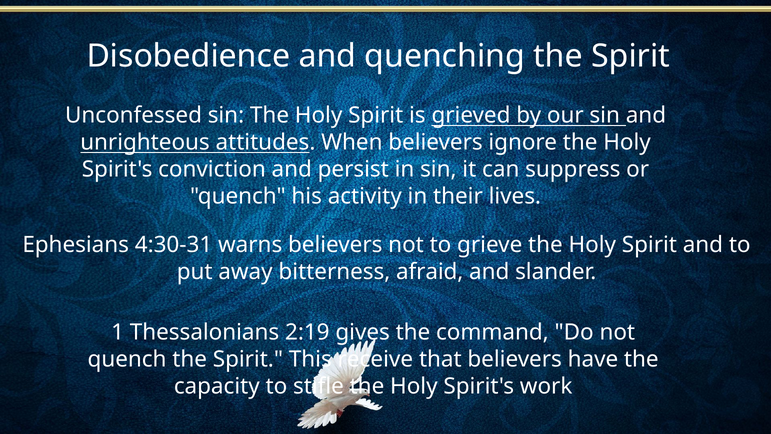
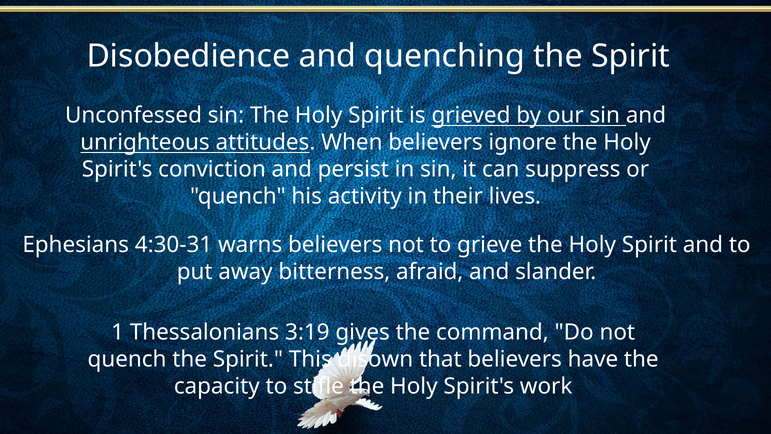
2:19: 2:19 -> 3:19 (307, 332)
receive: receive -> disown (375, 359)
